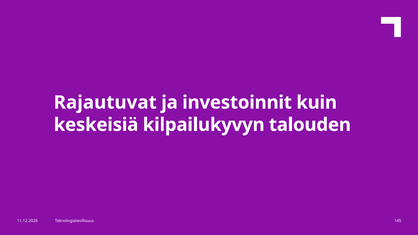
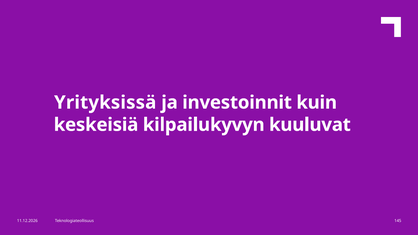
Rajautuvat: Rajautuvat -> Yrityksissä (105, 103)
talouden: talouden -> kuuluvat (310, 125)
